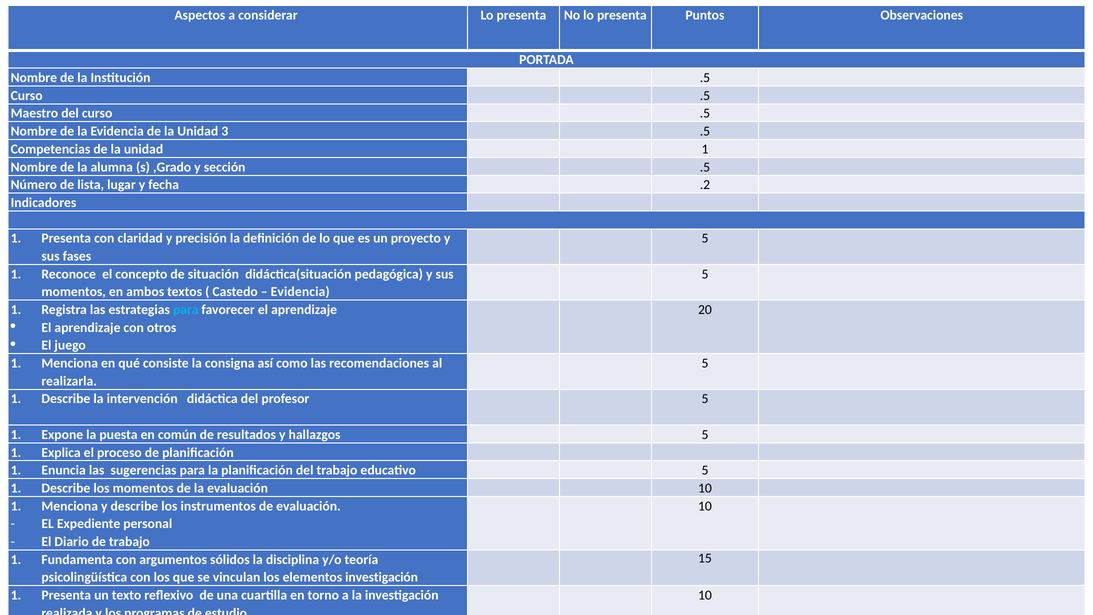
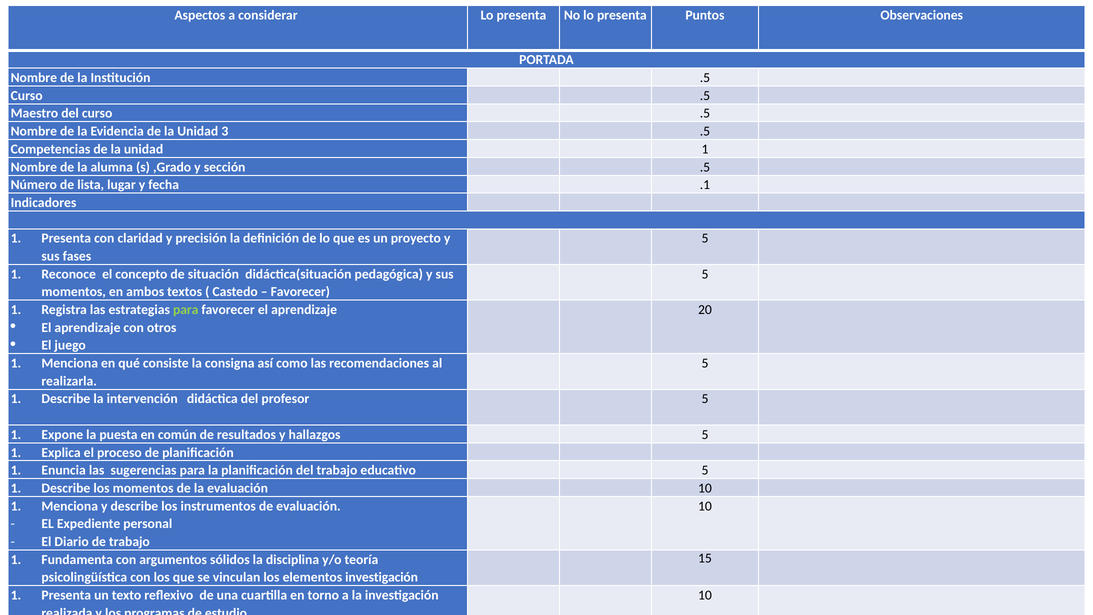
.2: .2 -> .1 (705, 185)
Evidencia: Evidencia -> Favorecer (300, 292)
para colour: light blue -> light green (186, 310)
